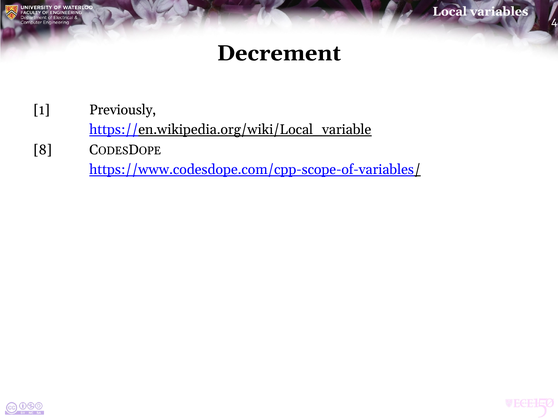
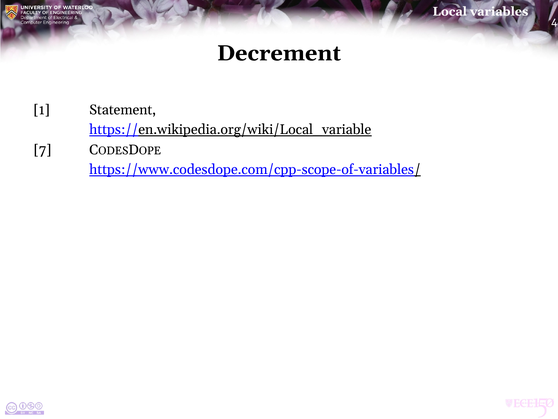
Previously: Previously -> Statement (123, 110)
8: 8 -> 7 (43, 150)
